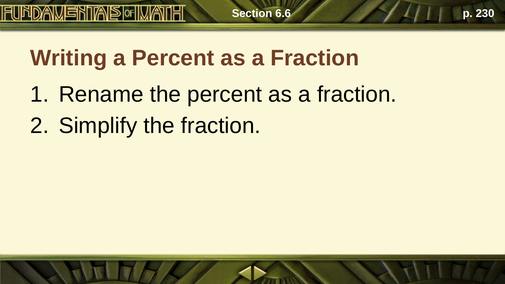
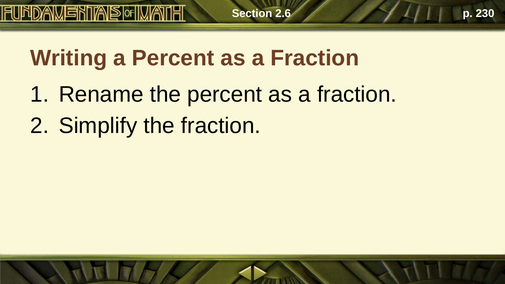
6.6: 6.6 -> 2.6 (283, 14)
